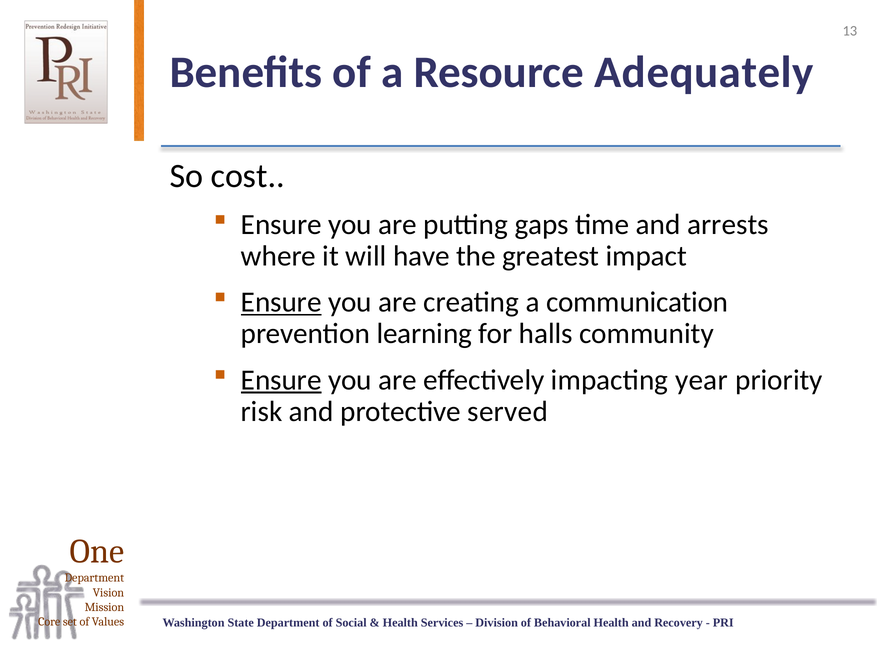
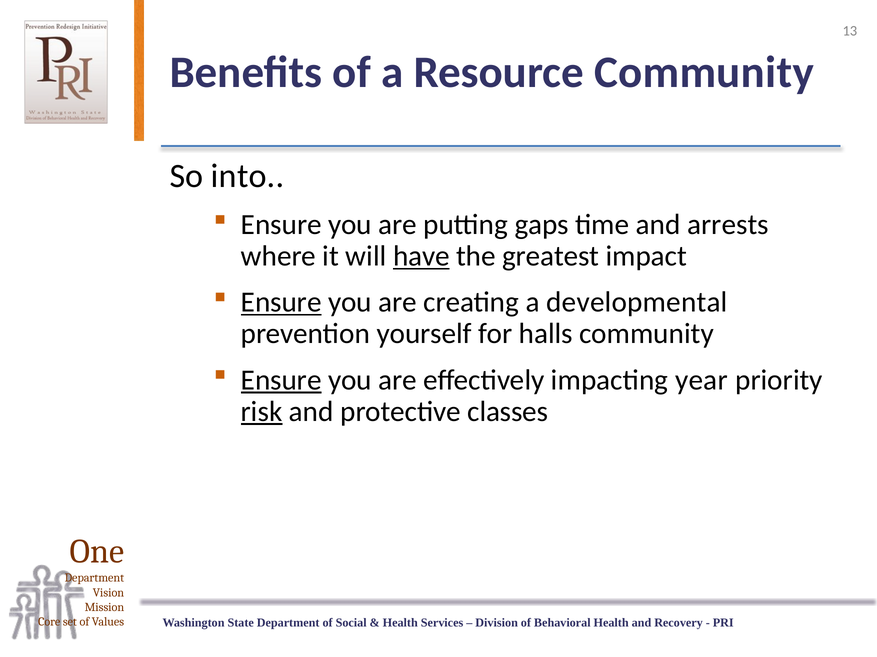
Resource Adequately: Adequately -> Community (704, 73)
cost: cost -> into (248, 176)
have underline: none -> present (421, 256)
communication: communication -> developmental (637, 303)
learning: learning -> yourself (424, 334)
risk underline: none -> present (262, 412)
served: served -> classes (508, 412)
